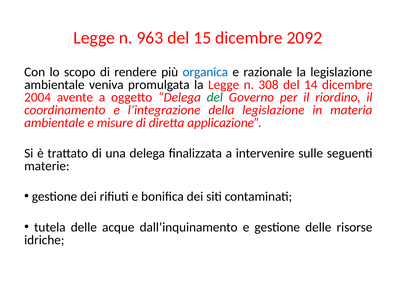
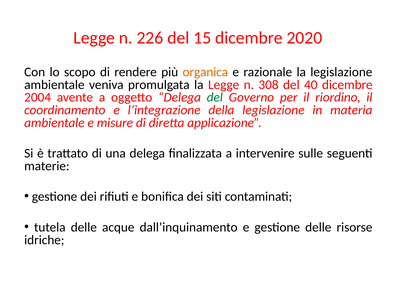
963: 963 -> 226 (150, 38)
2092: 2092 -> 2020 (304, 38)
organica colour: blue -> orange (205, 72)
14: 14 -> 40 (311, 85)
